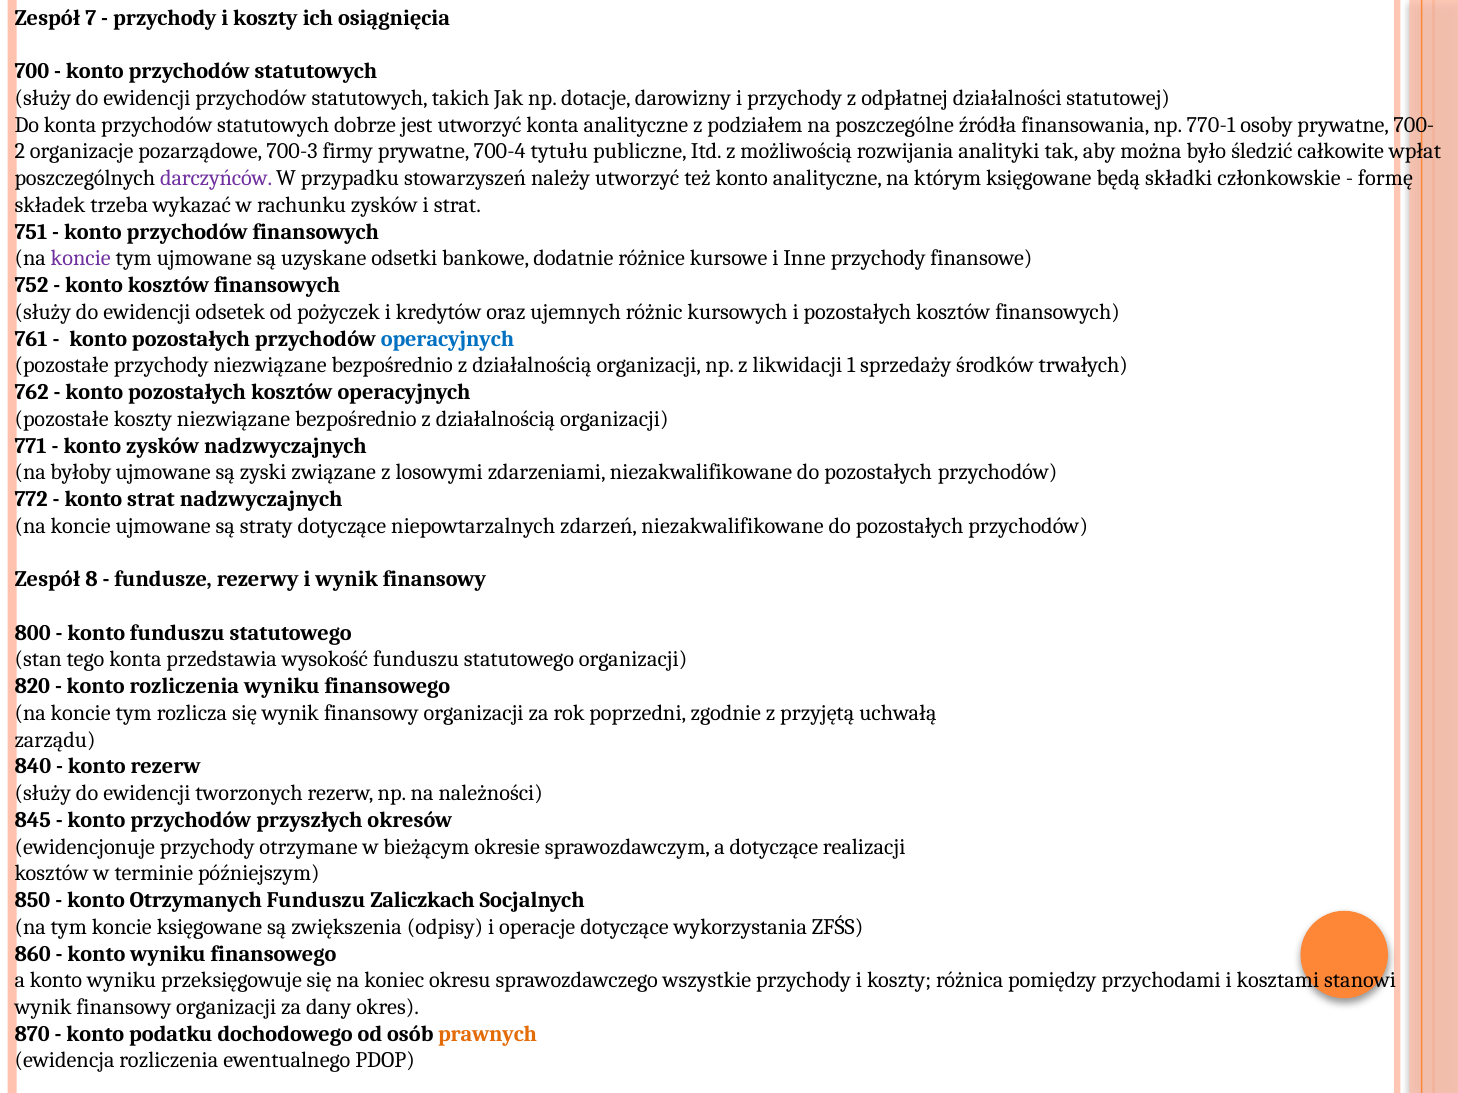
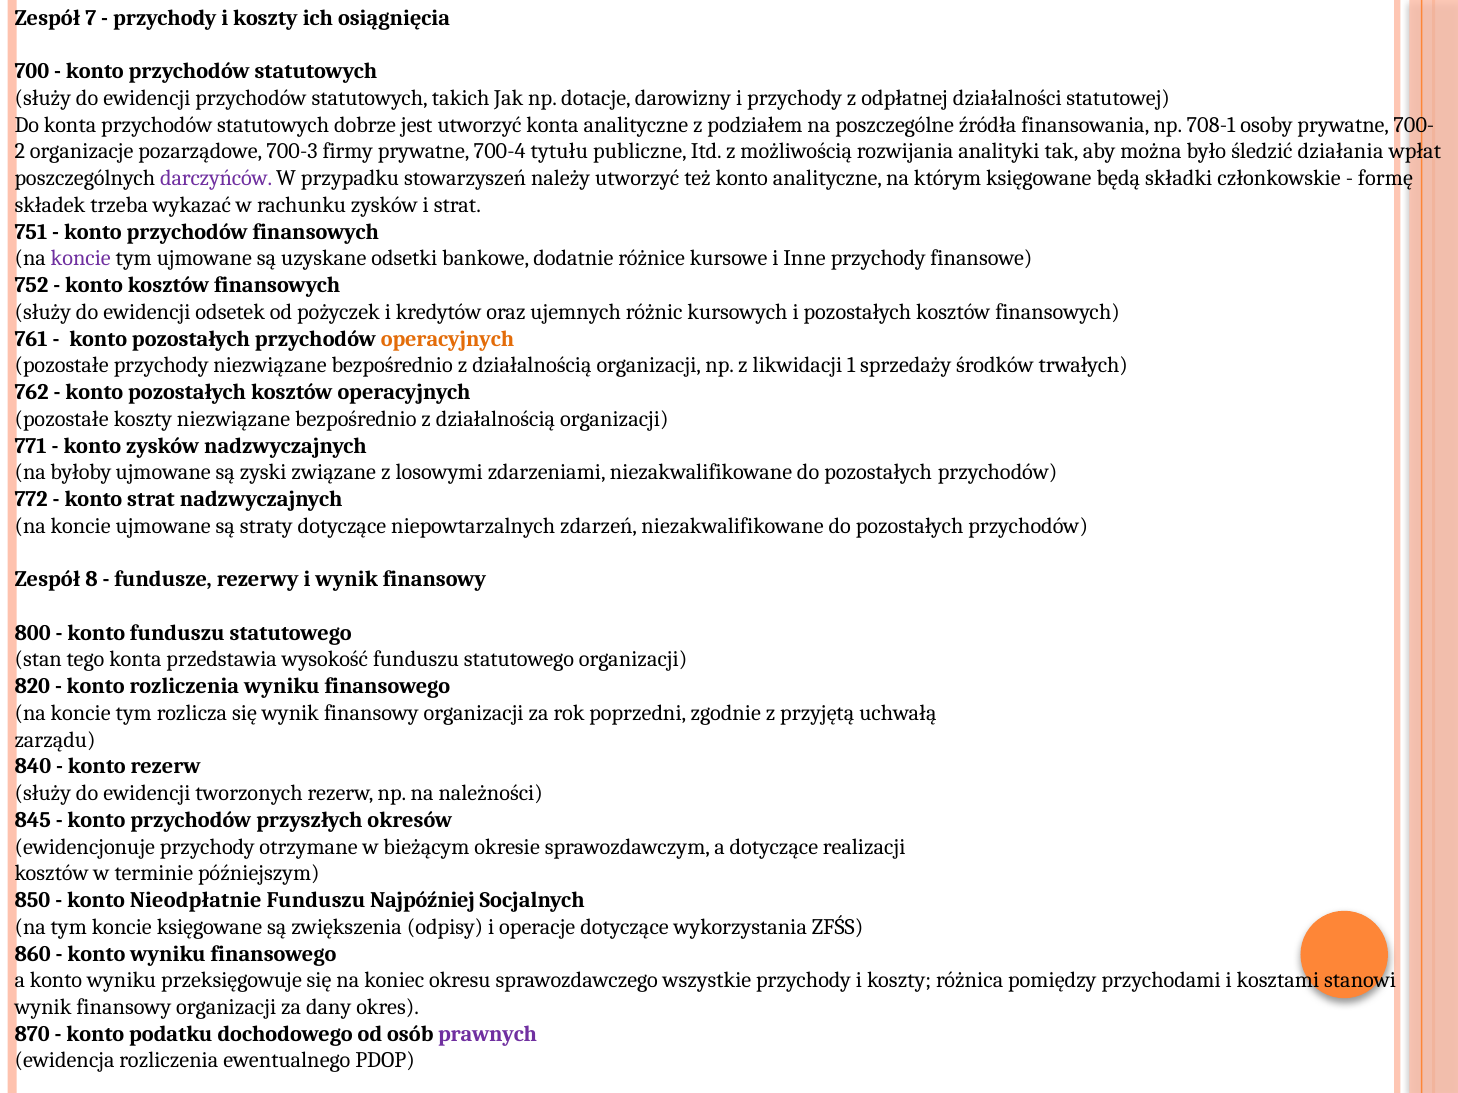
770-1: 770-1 -> 708-1 (1211, 125)
całkowite: całkowite -> działania (1341, 152)
operacyjnych colour: blue -> orange (447, 339)
Otrzymanych: Otrzymanych -> Nieodpłatnie (196, 901)
Zaliczkach: Zaliczkach -> Najpóźniej (423, 901)
prawnych colour: orange -> purple (488, 1034)
